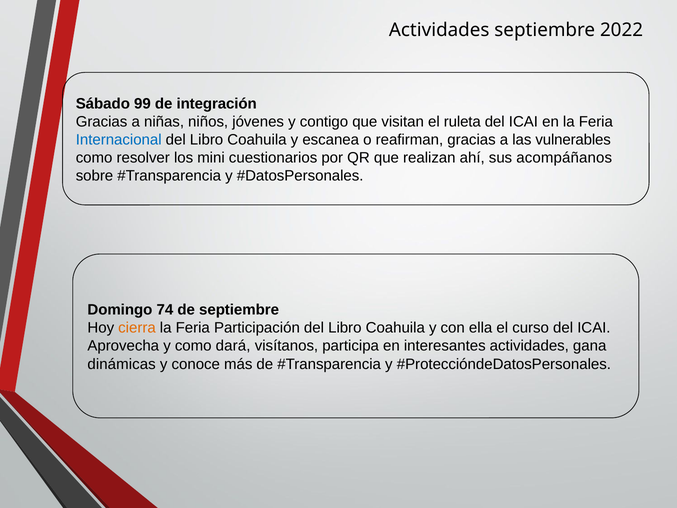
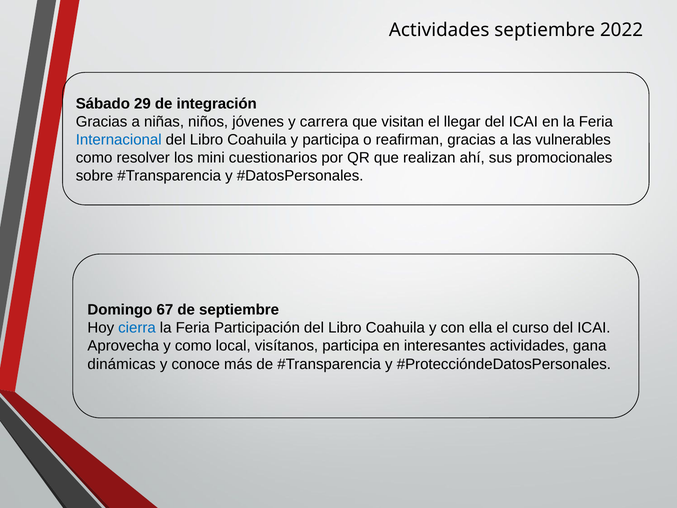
99: 99 -> 29 (142, 104)
contigo: contigo -> carrera (324, 122)
ruleta: ruleta -> llegar (462, 122)
y escanea: escanea -> participa (331, 140)
acompáñanos: acompáñanos -> promocionales (564, 158)
74: 74 -> 67 (165, 310)
cierra colour: orange -> blue (137, 328)
dará: dará -> local (233, 346)
